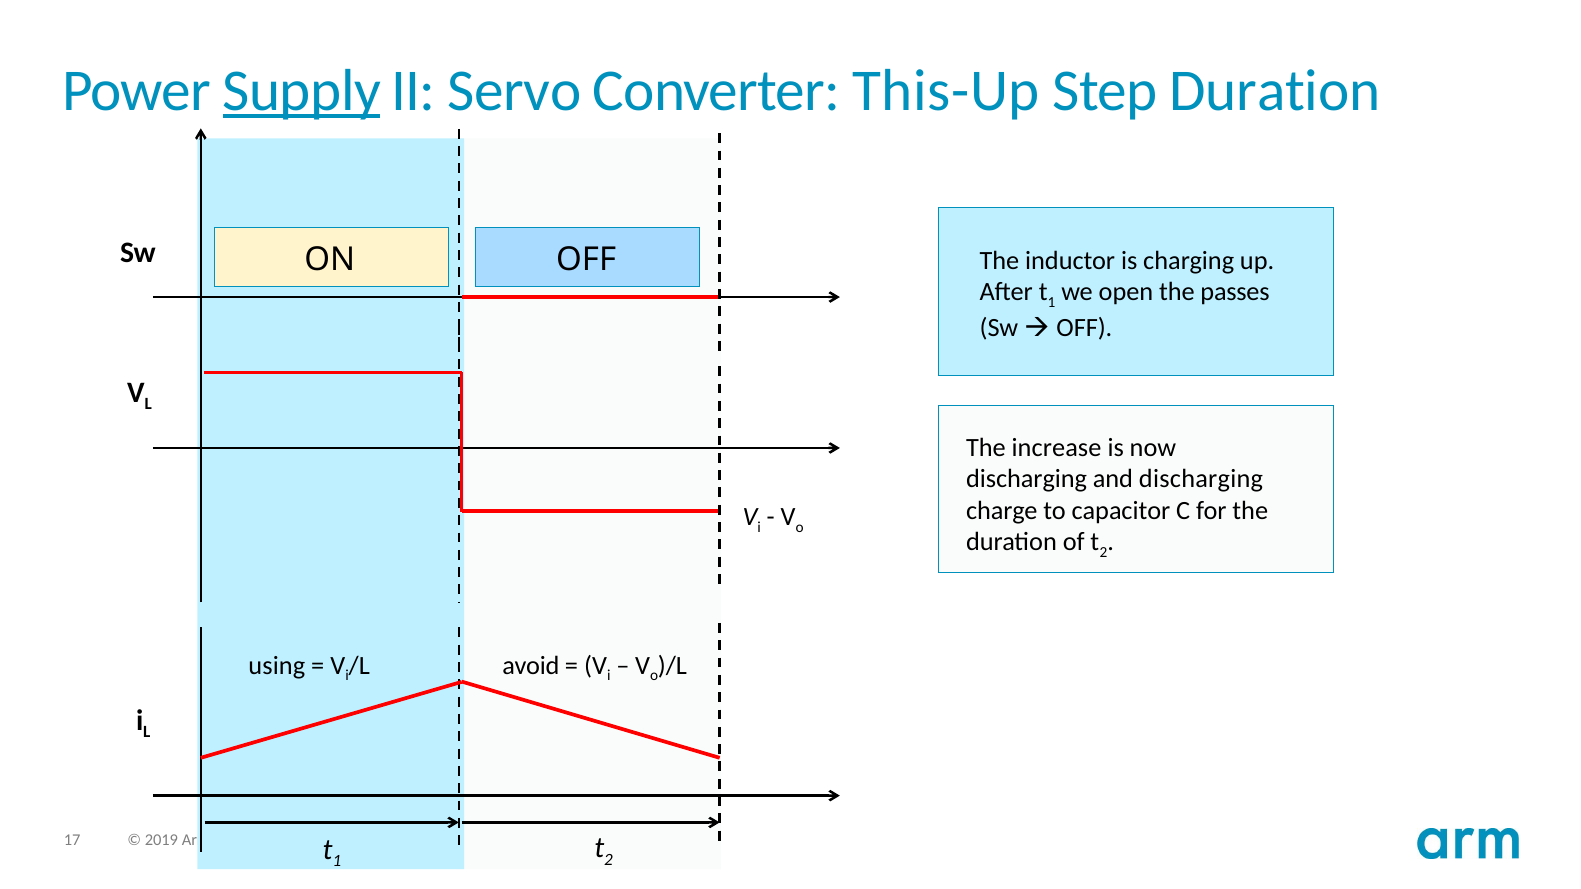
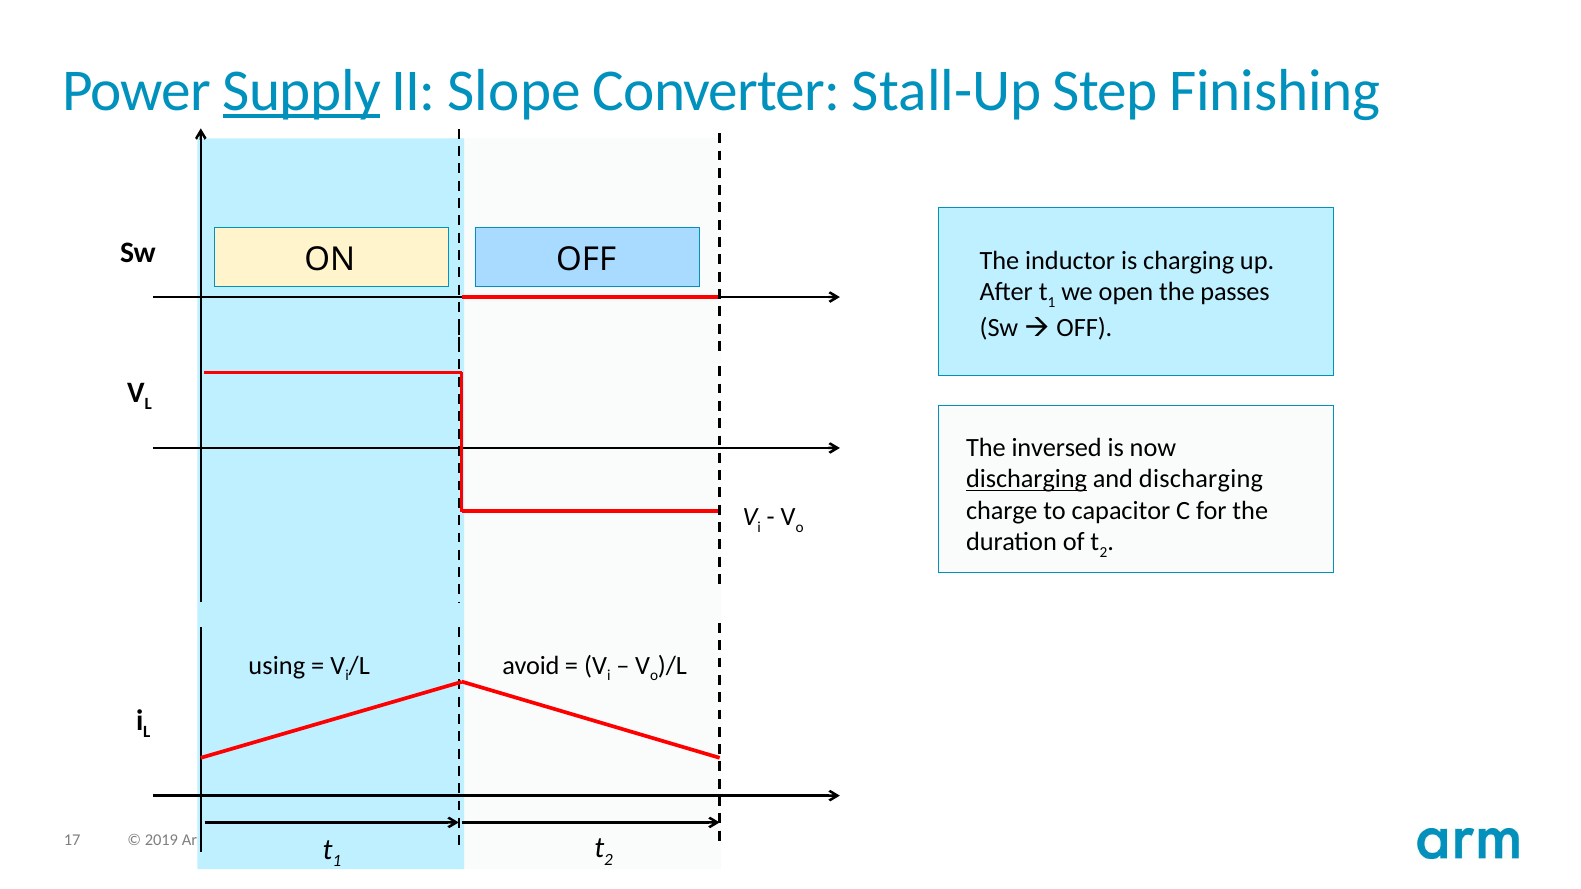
Servo: Servo -> Slope (514, 91)
This-Up: This-Up -> Stall-Up (947, 91)
Step Duration: Duration -> Finishing (1275, 91)
increase: increase -> inversed (1057, 448)
discharging underline: none -> present (1027, 479)
